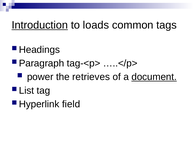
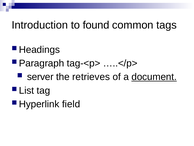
Introduction underline: present -> none (40, 25)
loads: loads -> found (96, 25)
power: power -> server (40, 77)
